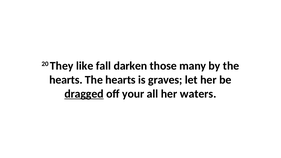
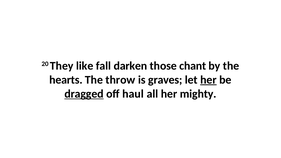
many: many -> chant (193, 66)
hearts: hearts -> throw (120, 80)
her underline: none -> present (208, 80)
your: your -> haul (133, 94)
waters: waters -> mighty (198, 94)
